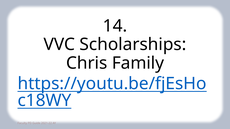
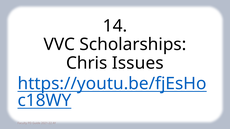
Family: Family -> Issues (138, 63)
